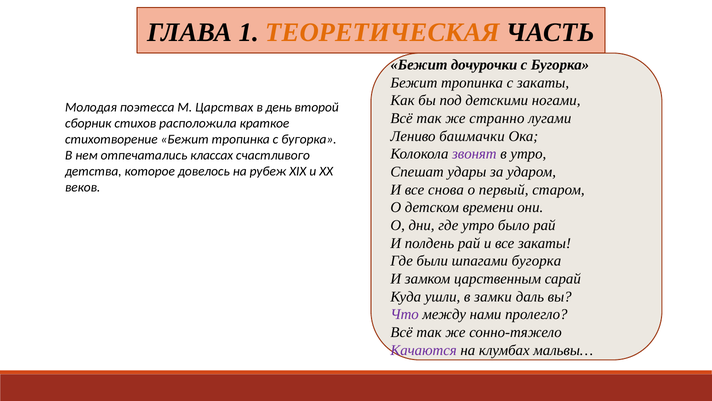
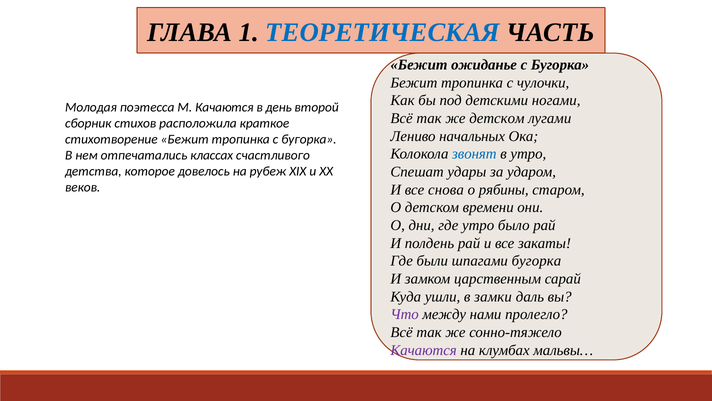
ТЕОРЕТИЧЕСКАЯ colour: orange -> blue (383, 32)
дочурочки: дочурочки -> ожиданье (484, 65)
с закаты: закаты -> чулочки (543, 83)
М Царствах: Царствах -> Качаются (224, 107)
же странно: странно -> детском (497, 118)
башмачки: башмачки -> начальных (472, 136)
звонят colour: purple -> blue (474, 154)
первый: первый -> рябины (504, 189)
